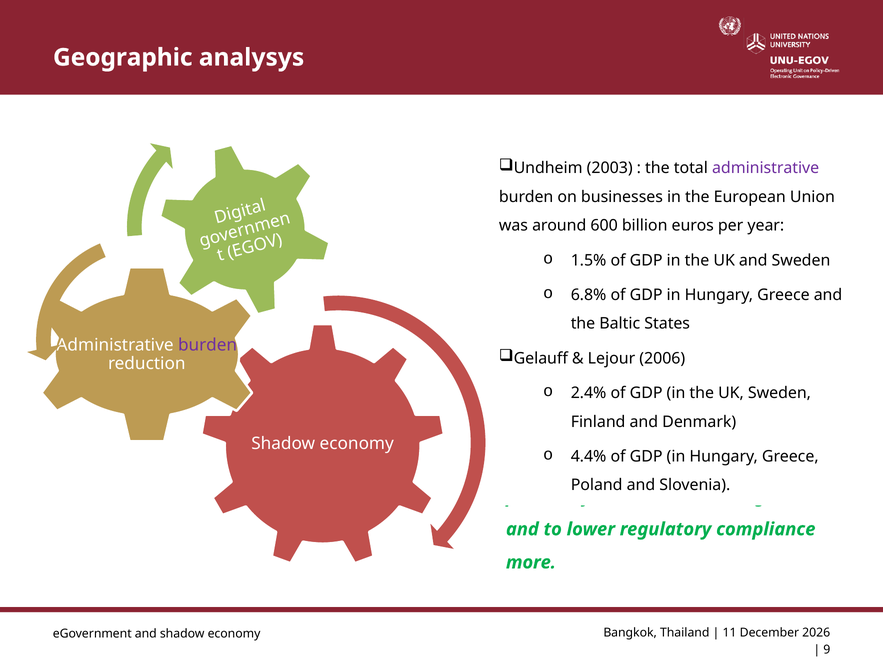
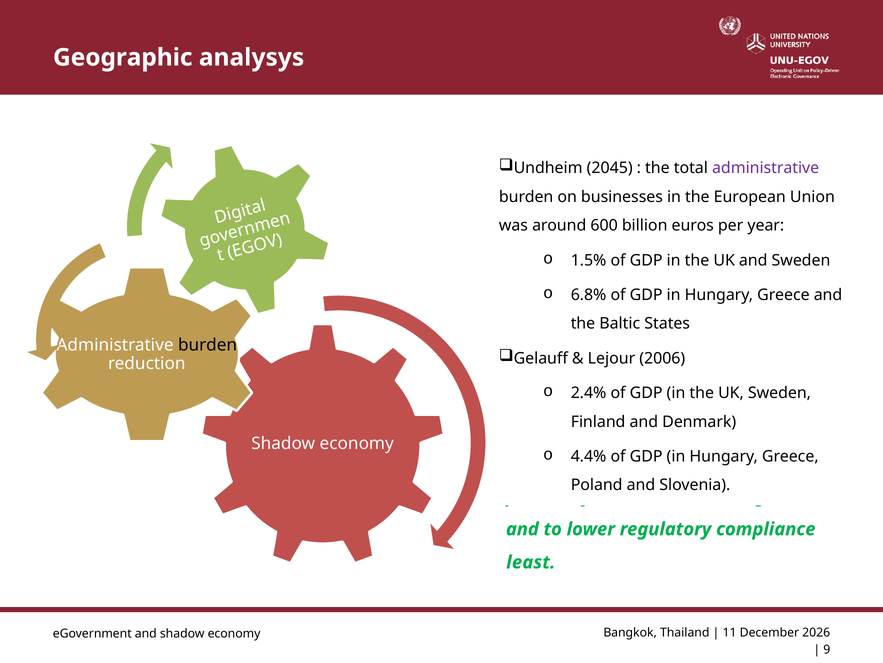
2003: 2003 -> 2045 (610, 168)
burden colour: purple -> black (208, 345)
more: more -> least (531, 562)
